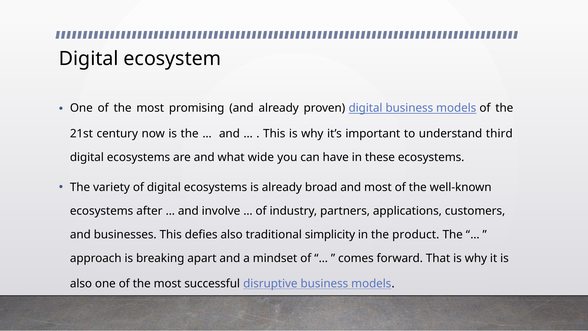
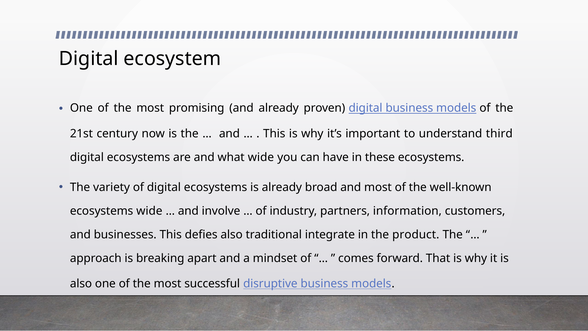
ecosystems after: after -> wide (149, 211)
applications: applications -> information (407, 211)
simplicity: simplicity -> integrate (330, 235)
